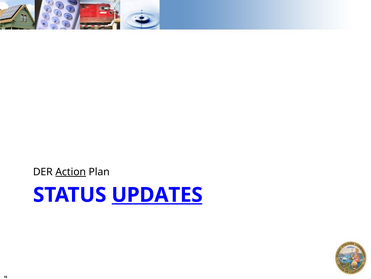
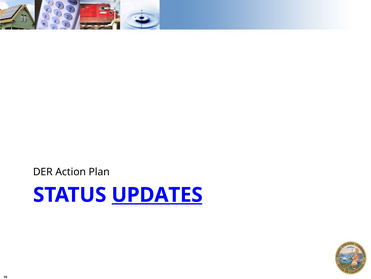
Action underline: present -> none (71, 171)
